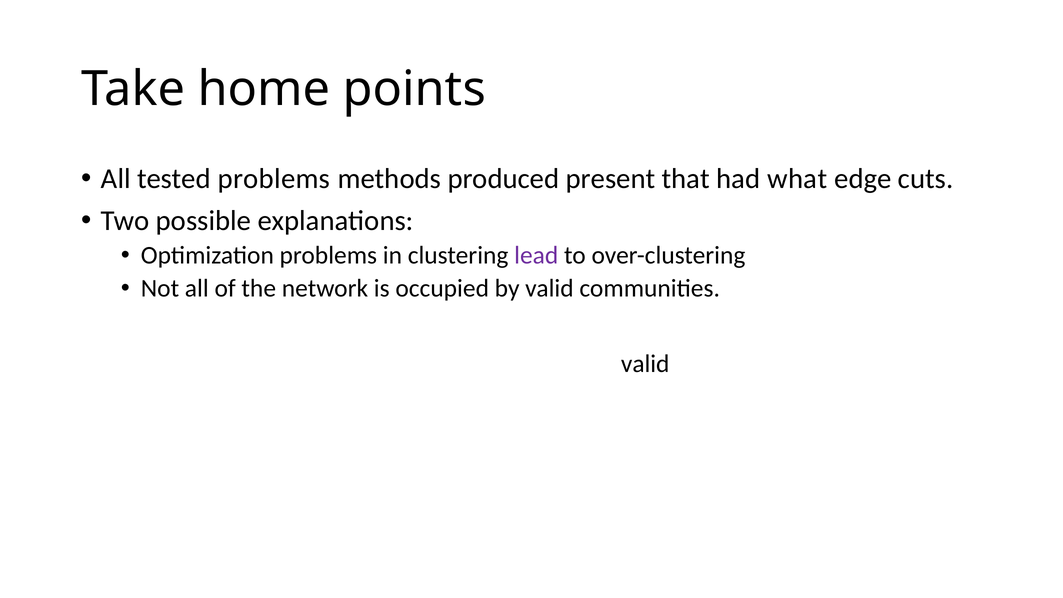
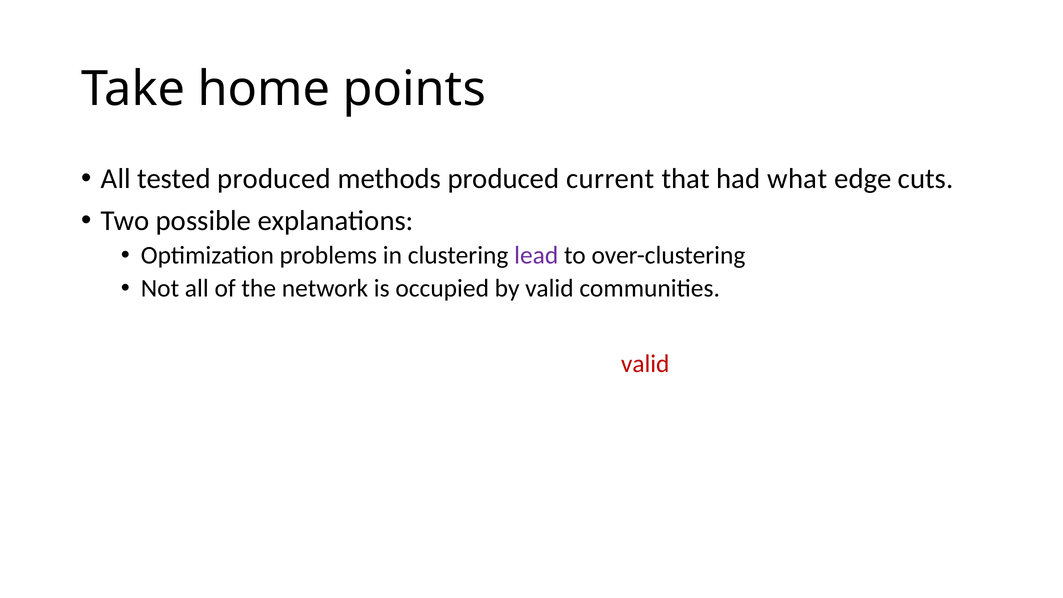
tested problems: problems -> produced (274, 179)
produced present: present -> current (610, 179)
valid colour: black -> red (645, 364)
